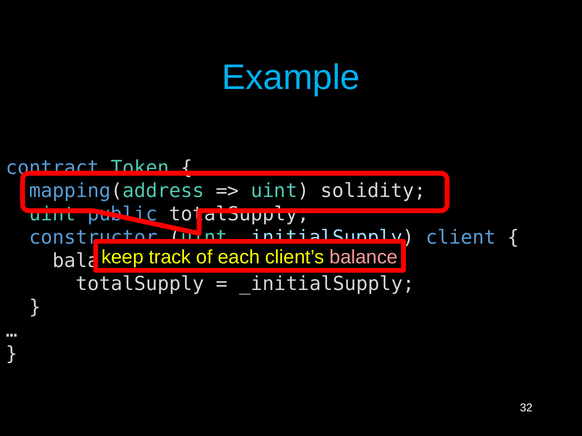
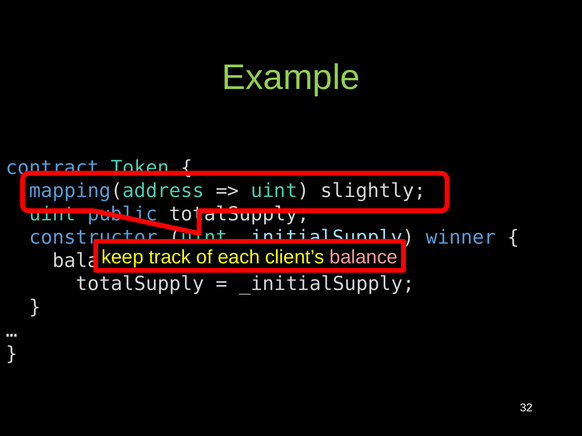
Example colour: light blue -> light green (291, 78)
solidity: solidity -> slightly (373, 191)
client: client -> winner (461, 238)
